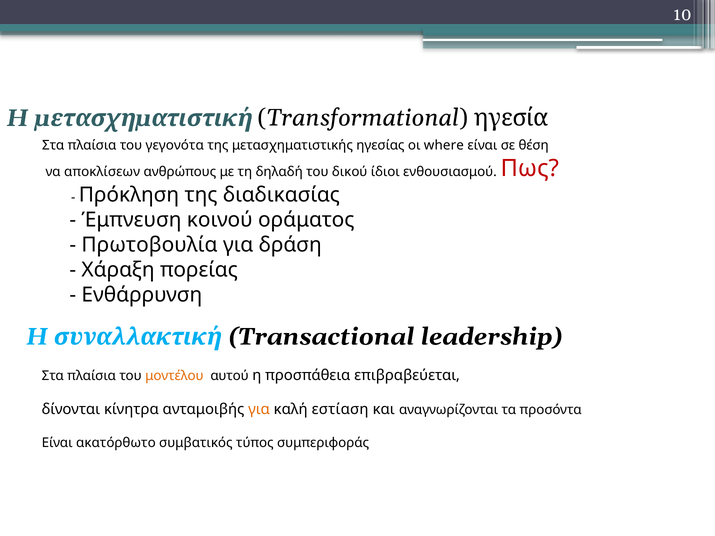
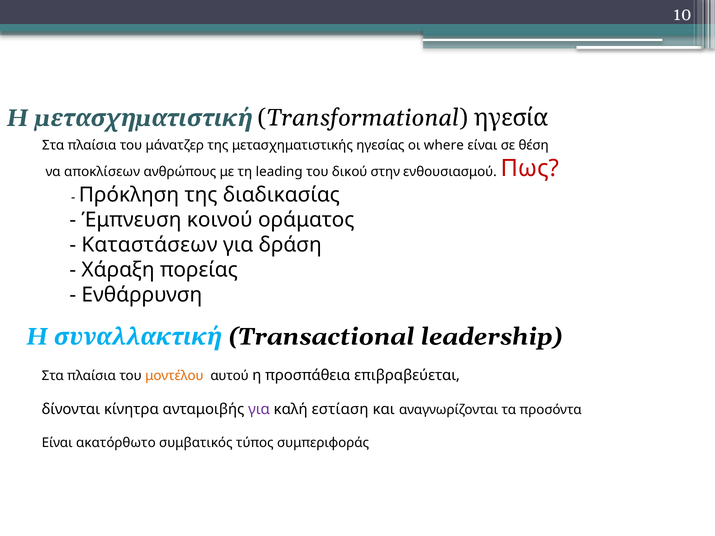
γεγονότα: γεγονότα -> μάνατζερ (175, 145)
δηλαδή: δηλαδή -> leading (279, 172)
ίδιοι: ίδιοι -> στην (385, 172)
Πρωτοβουλία: Πρωτοβουλία -> Καταστάσεων (149, 245)
για colour: orange -> purple (259, 410)
